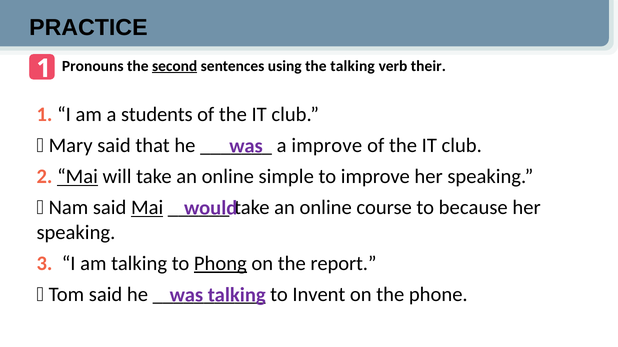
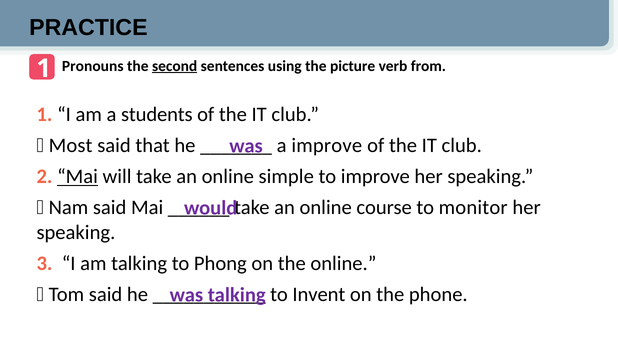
the talking: talking -> picture (353, 66)
their: their -> from (428, 66)
Mary: Mary -> Most (71, 146)
Mai underline: present -> none (147, 208)
because: because -> monitor (473, 208)
Phong underline: present -> none (220, 264)
the report: report -> online (343, 264)
